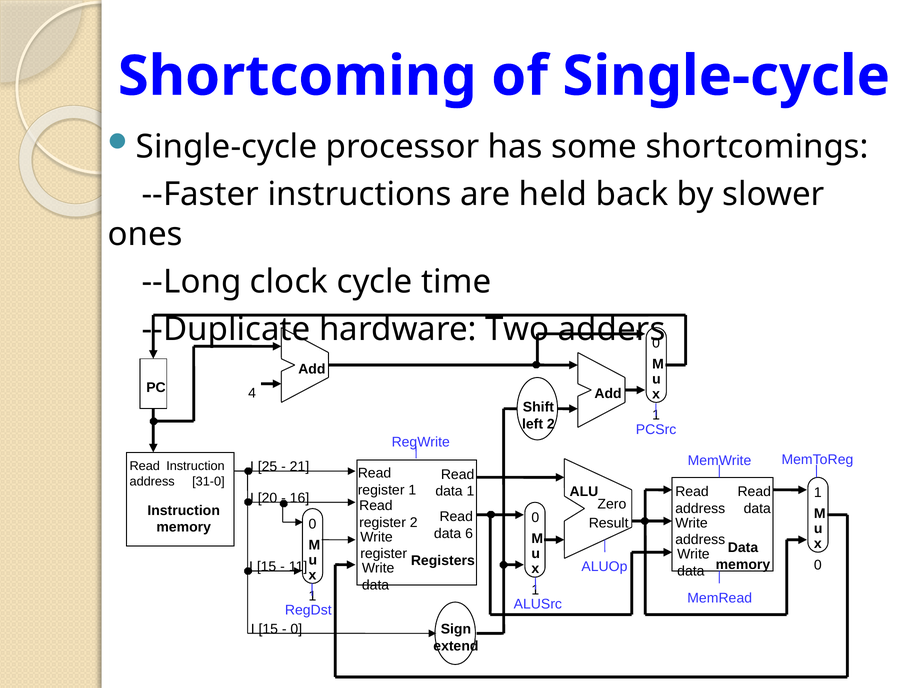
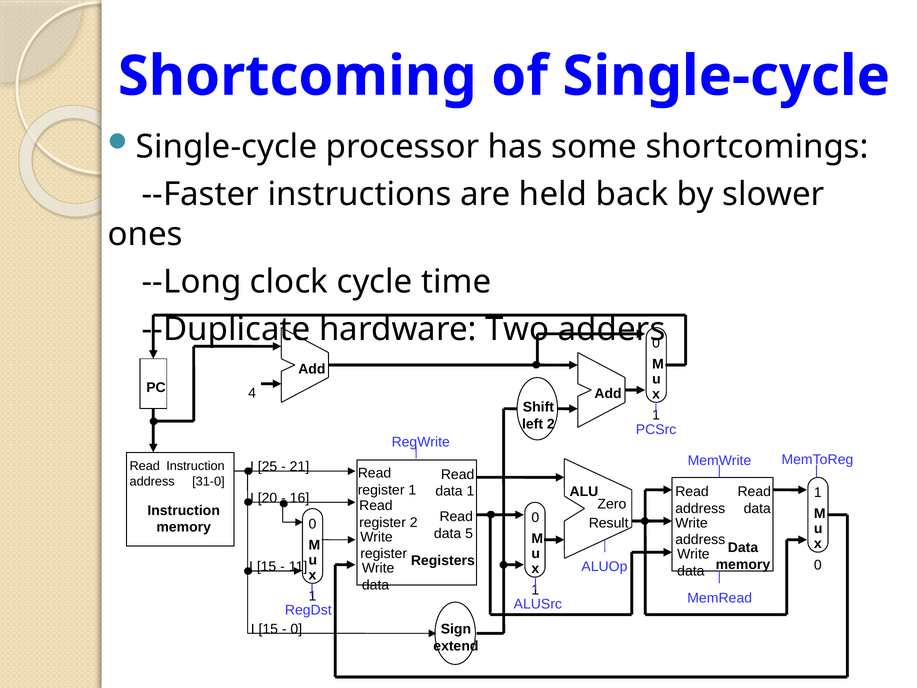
6: 6 -> 5 (469, 533)
